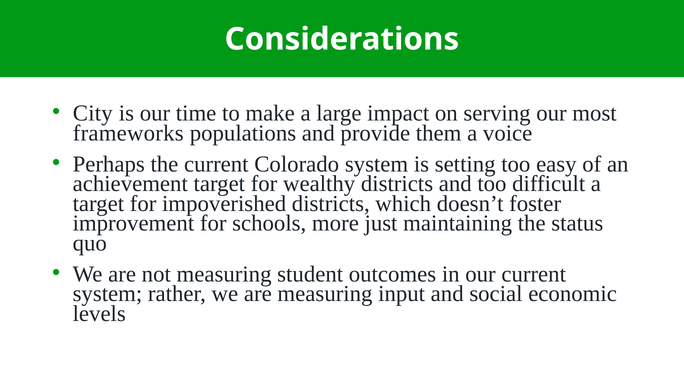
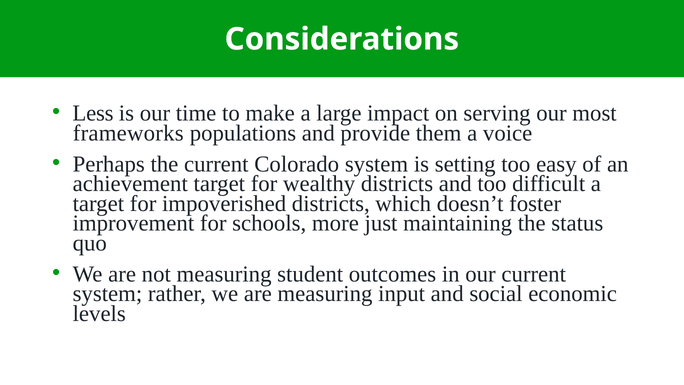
City: City -> Less (93, 113)
